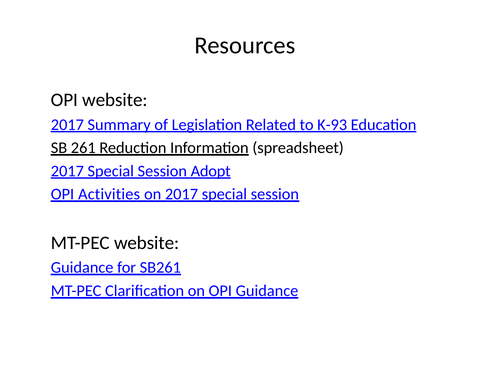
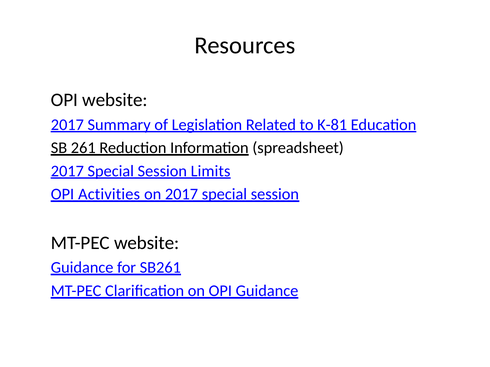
K-93: K-93 -> K-81 (332, 125)
Adopt: Adopt -> Limits (211, 171)
